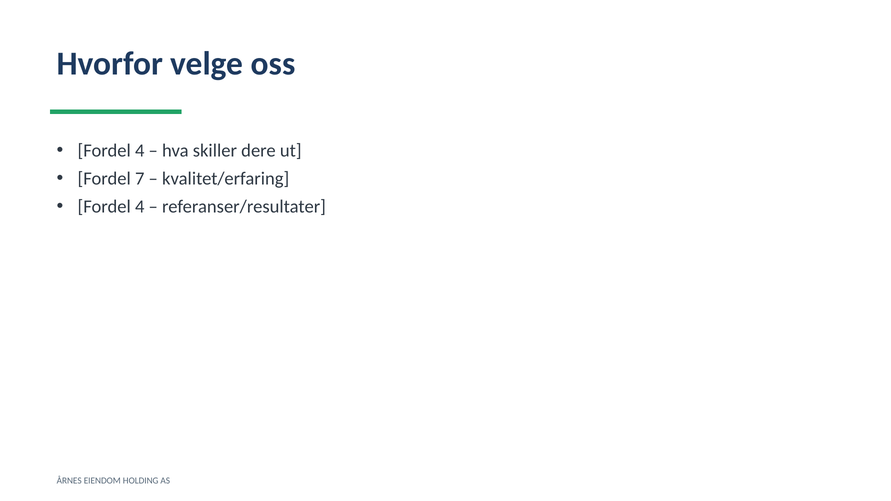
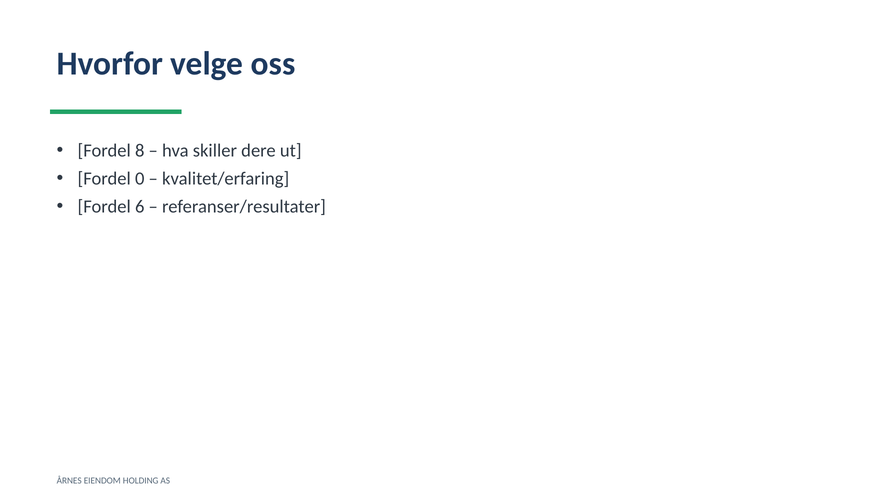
4: 4 -> 8 (140, 151)
7: 7 -> 0 (140, 179)
4: 4 -> 6 (140, 207)
